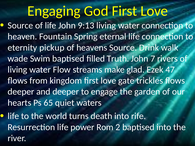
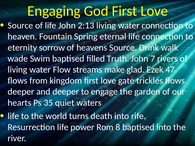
9:13: 9:13 -> 2:13 (86, 26)
pickup: pickup -> sorrow (52, 48)
65: 65 -> 35 (48, 103)
2: 2 -> 8 (118, 127)
